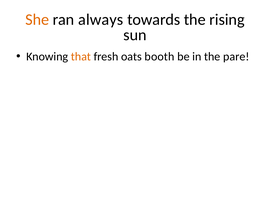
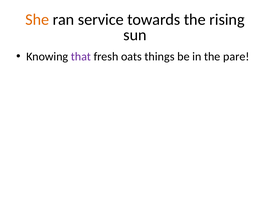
always: always -> service (101, 20)
that colour: orange -> purple (81, 57)
booth: booth -> things (159, 57)
